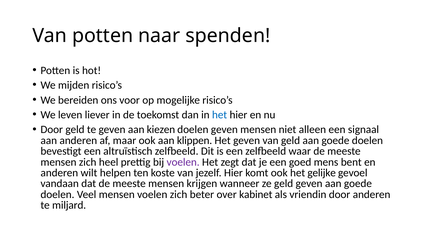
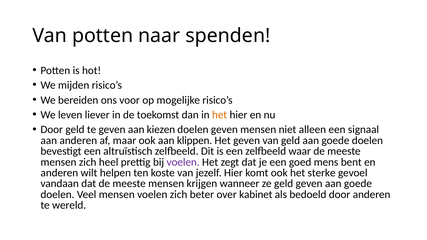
het colour: blue -> orange (220, 115)
gelijke: gelijke -> sterke (322, 173)
vriendin: vriendin -> bedoeld (308, 195)
miljard: miljard -> wereld (69, 205)
